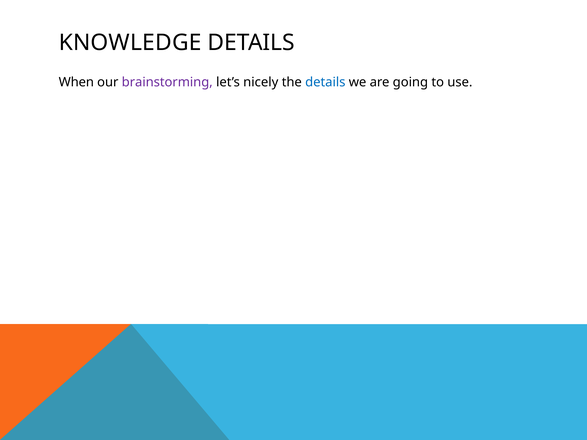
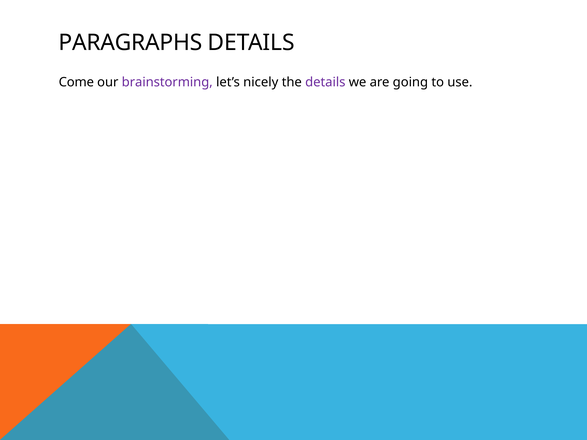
KNOWLEDGE: KNOWLEDGE -> PARAGRAPHS (130, 43)
When: When -> Come (76, 82)
details colour: blue -> purple (325, 82)
